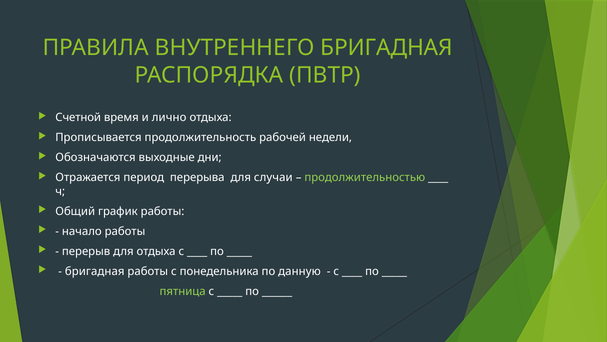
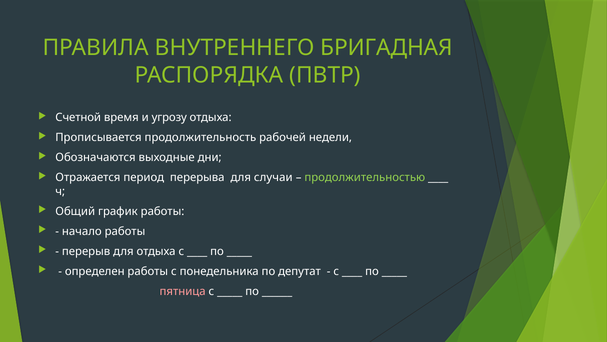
лично: лично -> угрозу (169, 117)
бригадная: бригадная -> определен (95, 271)
данную: данную -> депутат (300, 271)
пятница colour: light green -> pink (183, 291)
